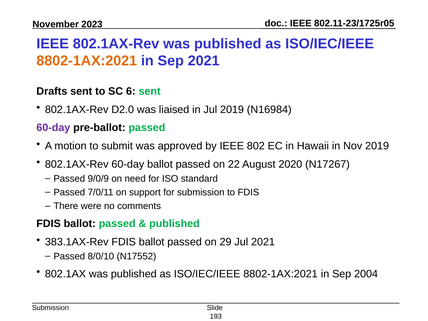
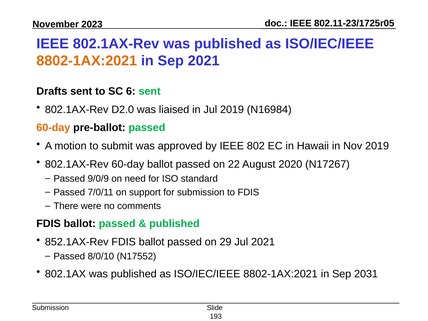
60-day colour: purple -> orange (53, 128)
383.1AX-Rev: 383.1AX-Rev -> 852.1AX-Rev (77, 242)
2004: 2004 -> 2031 (366, 274)
